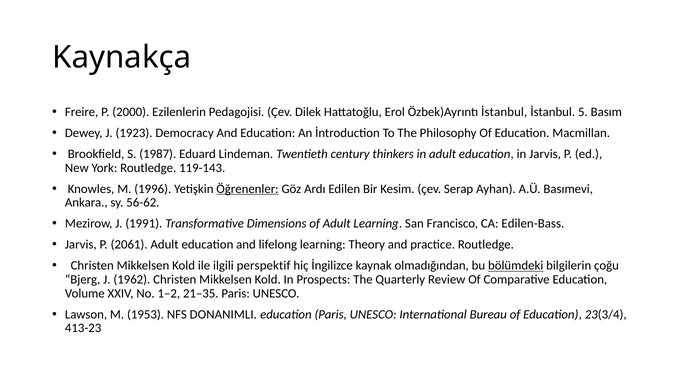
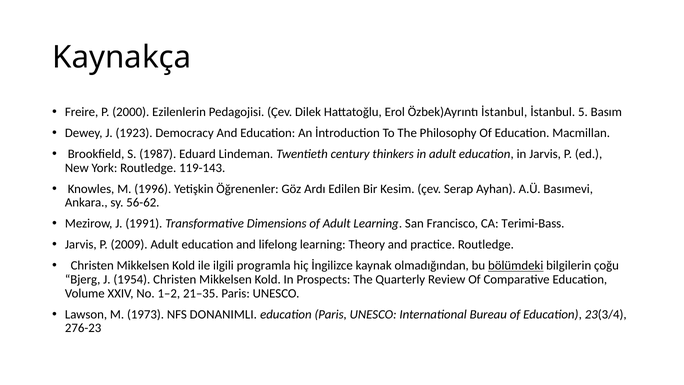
Öğrenenler underline: present -> none (247, 189)
Edilen-Bass: Edilen-Bass -> Terimi-Bass (533, 223)
2061: 2061 -> 2009 (129, 244)
perspektif: perspektif -> programla (264, 265)
1962: 1962 -> 1954 (132, 279)
1953: 1953 -> 1973 (146, 314)
413-23: 413-23 -> 276-23 (83, 328)
